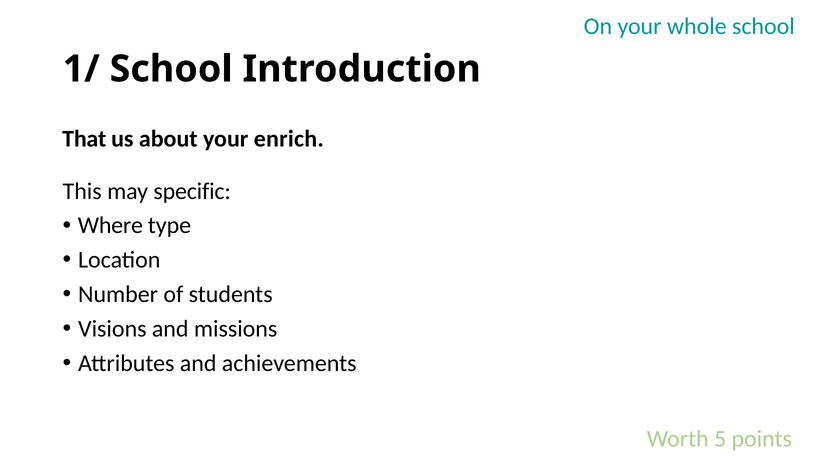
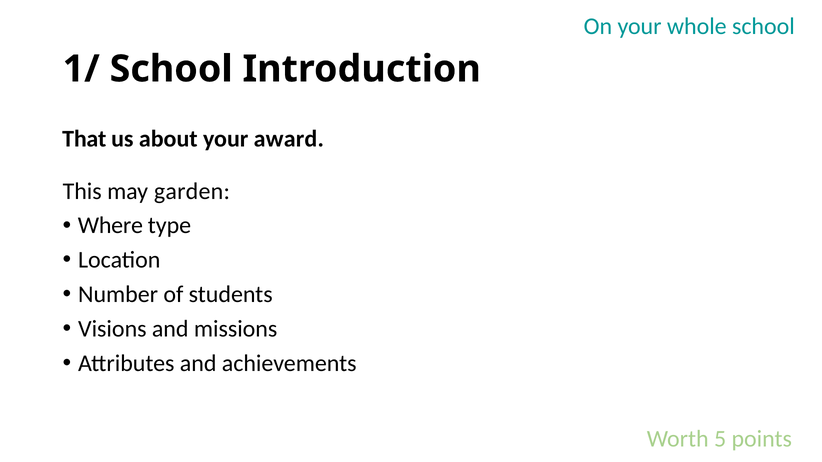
enrich: enrich -> award (289, 139)
specific: specific -> garden (192, 191)
